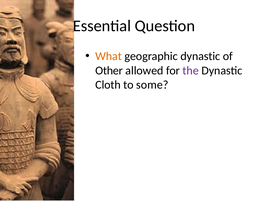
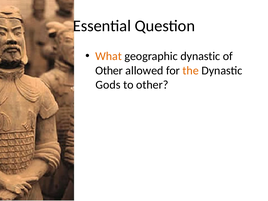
the colour: purple -> orange (191, 71)
Cloth: Cloth -> Gods (108, 85)
to some: some -> other (152, 85)
